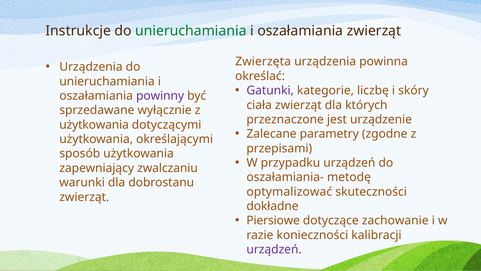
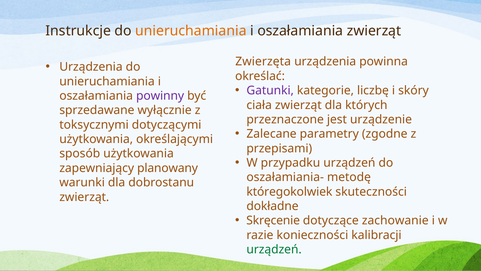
unieruchamiania colour: green -> orange (191, 31)
użytkowania: użytkowania -> toksycznymi (94, 125)
zwalczaniu: zwalczaniu -> planowany (168, 168)
optymalizować: optymalizować -> któregokolwiek (289, 191)
Piersiowe: Piersiowe -> Skręcenie (273, 220)
urządzeń colour: purple -> green (274, 249)
